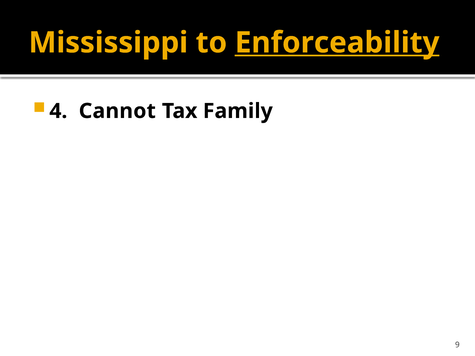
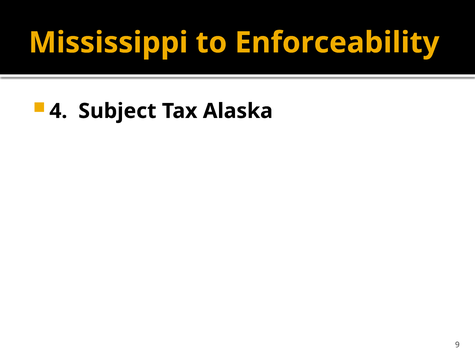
Enforceability underline: present -> none (337, 43)
Cannot: Cannot -> Subject (117, 111)
Family: Family -> Alaska (238, 111)
